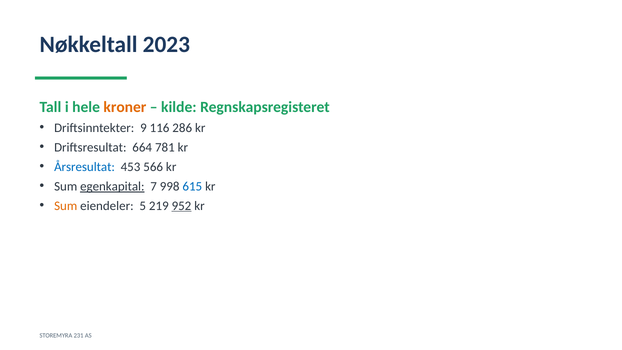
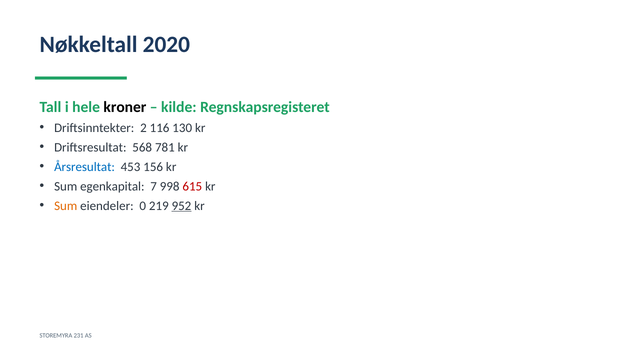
2023: 2023 -> 2020 (166, 44)
kroner colour: orange -> black (125, 107)
9: 9 -> 2 (143, 128)
286: 286 -> 130 (182, 128)
664: 664 -> 568 (142, 147)
566: 566 -> 156 (153, 167)
egenkapital underline: present -> none (112, 186)
615 colour: blue -> red (192, 186)
5: 5 -> 0 (143, 206)
